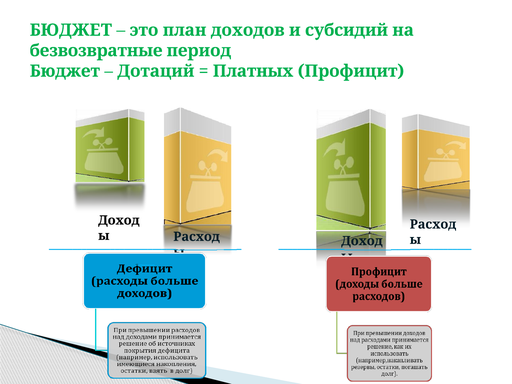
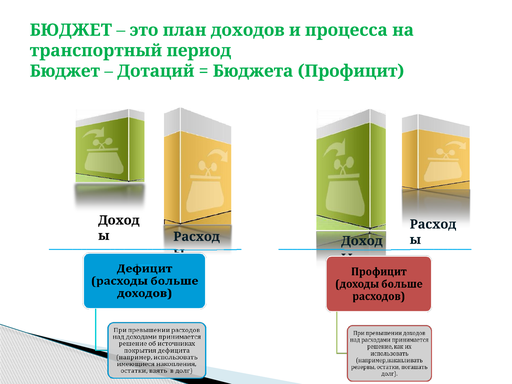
субсидий: субсидий -> процесса (346, 30)
безвозвратные: безвозвратные -> транспортный (96, 51)
Платных: Платных -> Бюджета (253, 71)
